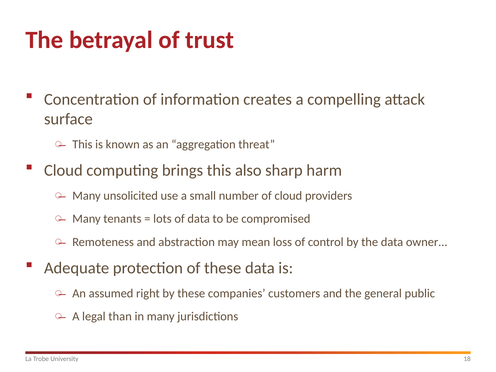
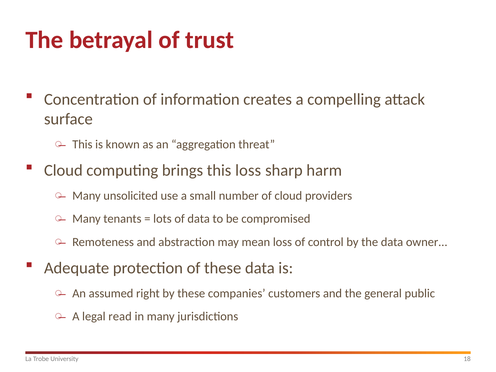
this also: also -> loss (248, 170)
than: than -> read (120, 316)
